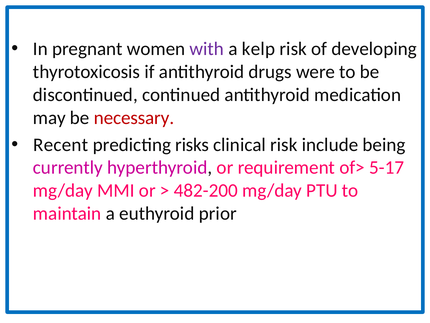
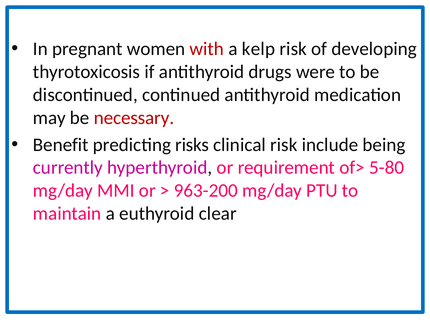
with colour: purple -> red (207, 49)
Recent: Recent -> Benefit (61, 144)
5-17: 5-17 -> 5-80 (387, 167)
482-200: 482-200 -> 963-200 (206, 190)
prior: prior -> clear (218, 213)
